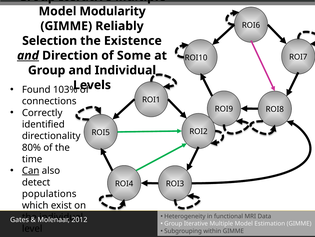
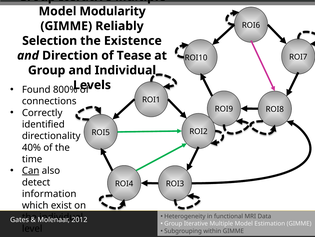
and underline: present -> none (28, 55)
Some: Some -> Tease (134, 55)
103%: 103% -> 800% (65, 89)
80%: 80% -> 40% (31, 147)
populations: populations -> information (49, 193)
